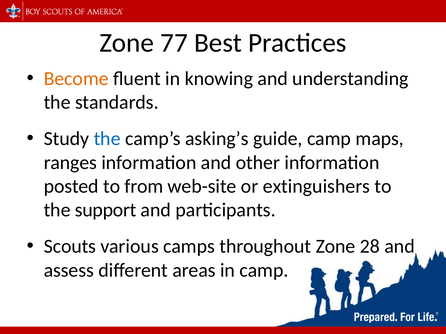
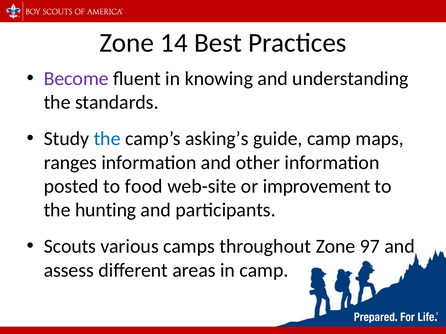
77: 77 -> 14 (174, 43)
Become colour: orange -> purple (76, 79)
from: from -> food (144, 187)
extinguishers: extinguishers -> improvement (317, 187)
support: support -> hunting (106, 210)
28: 28 -> 97 (370, 247)
